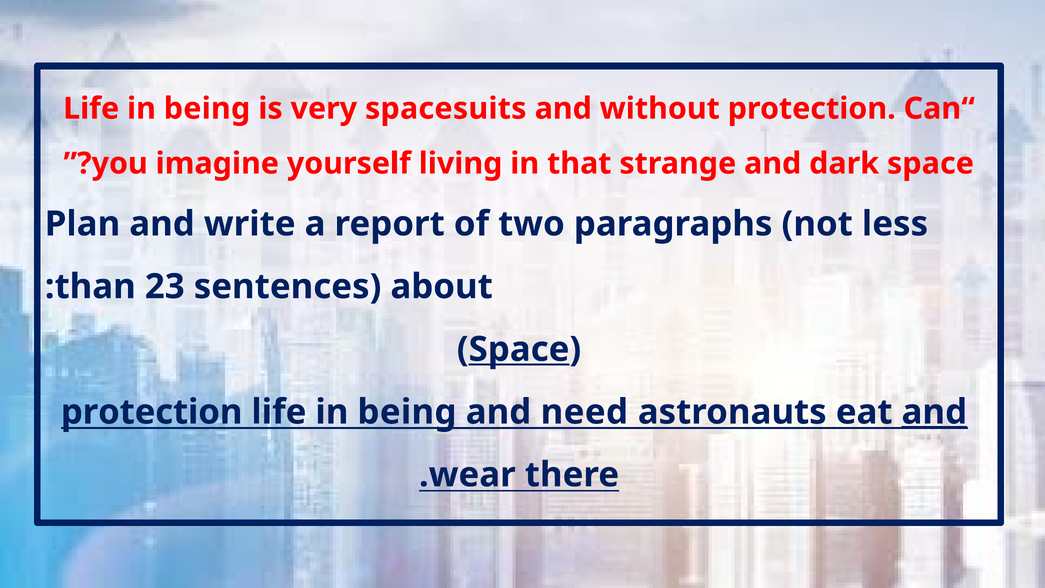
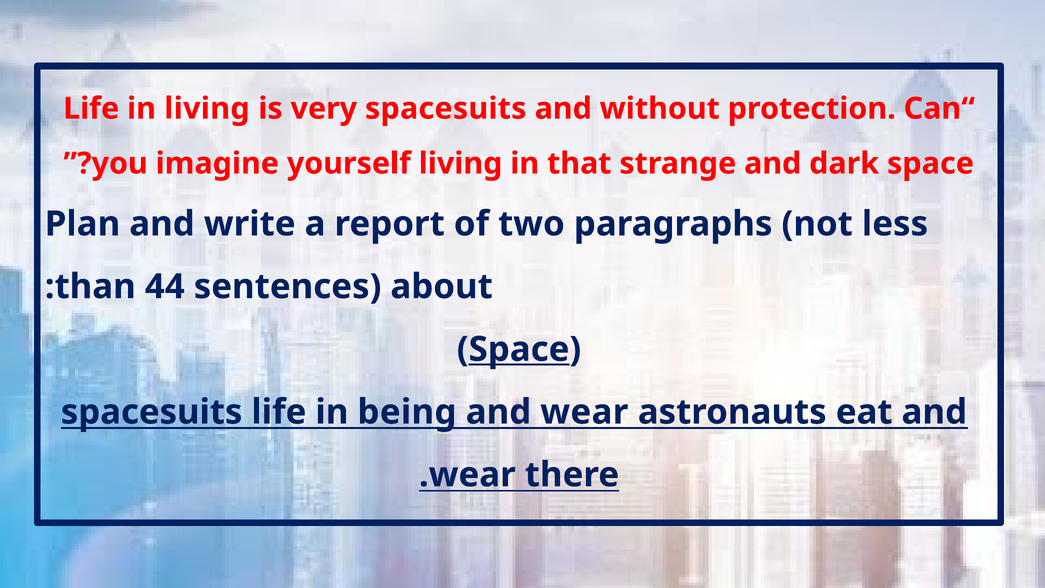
being: being -> living (207, 109)
23: 23 -> 44 (165, 287)
protection: protection -> spacesuits (152, 412)
need: need -> wear (584, 412)
and underline: present -> none (934, 412)
